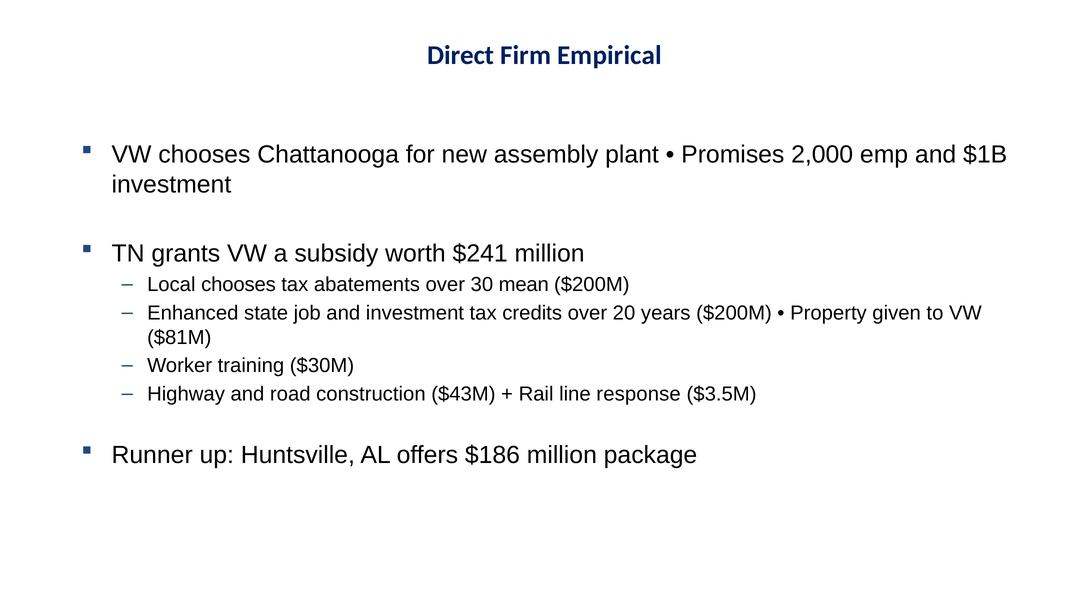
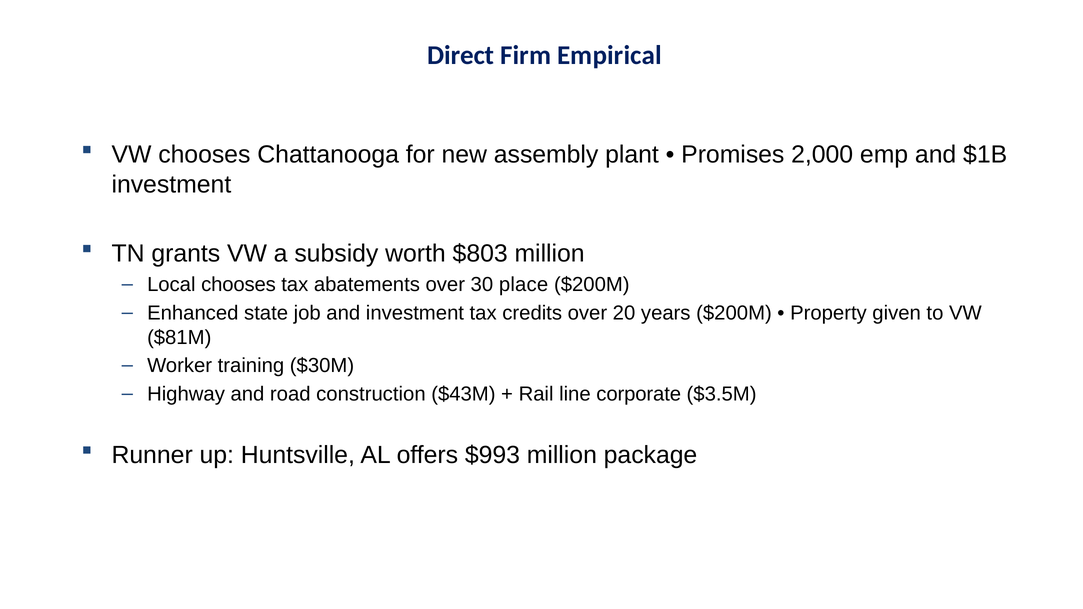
$241: $241 -> $803 (480, 254)
mean: mean -> place (524, 285)
response: response -> corporate (639, 394)
$186: $186 -> $993 (492, 455)
